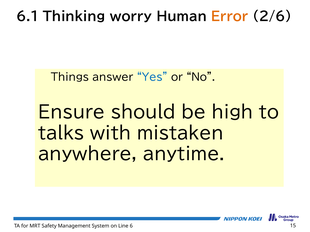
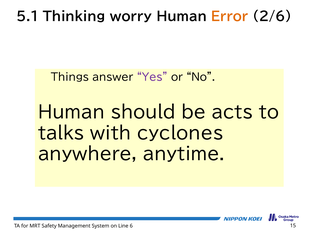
6.1: 6.1 -> 5.1 (28, 17)
Yes colour: blue -> purple (152, 77)
Ensure: Ensure -> Human (71, 113)
high: high -> acts (232, 113)
mistaken: mistaken -> cyclones (180, 134)
